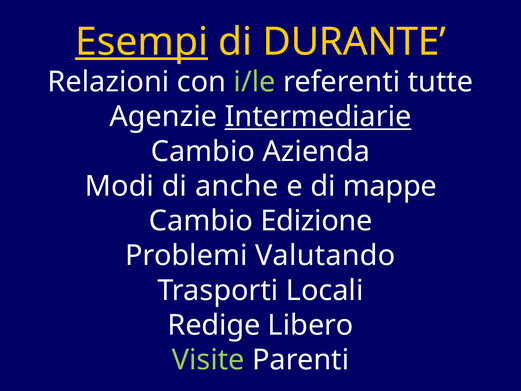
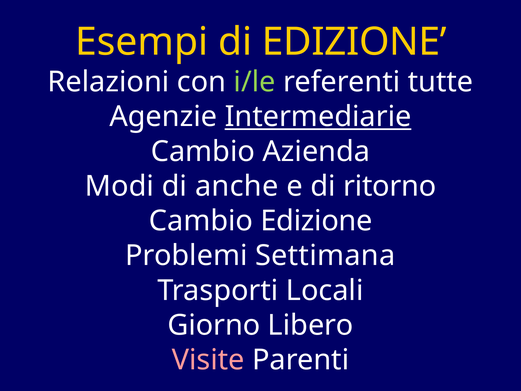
Esempi underline: present -> none (142, 42)
di DURANTE: DURANTE -> EDIZIONE (354, 42)
mappe: mappe -> ritorno (390, 186)
Valutando: Valutando -> Settimana (325, 256)
Redige: Redige -> Giorno (214, 325)
Visite colour: light green -> pink (208, 360)
